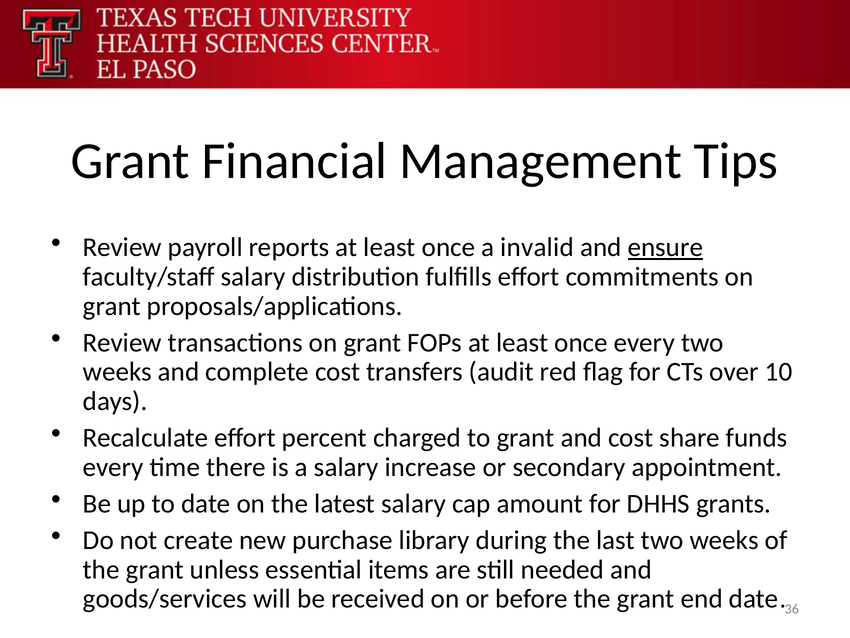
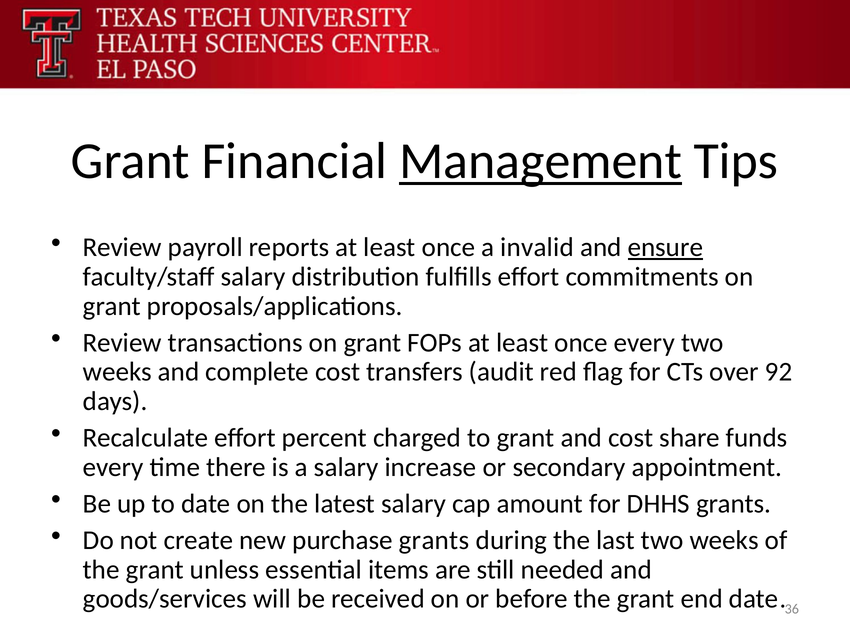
Management underline: none -> present (541, 161)
10: 10 -> 92 (779, 372)
purchase library: library -> grants (434, 540)
